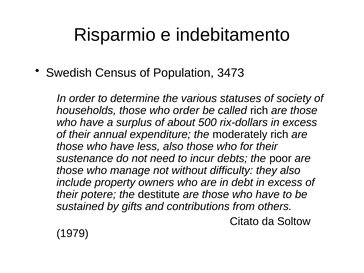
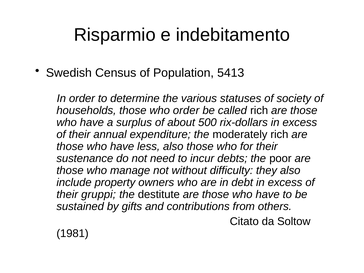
3473: 3473 -> 5413 (231, 73)
potere: potere -> gruppi (99, 194)
1979: 1979 -> 1981 (72, 234)
